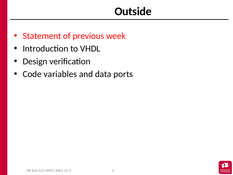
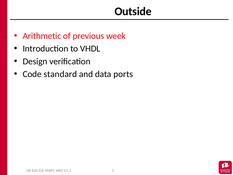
Statement: Statement -> Arithmetic (42, 36)
variables: variables -> standard (60, 74)
